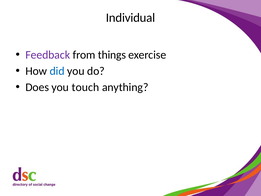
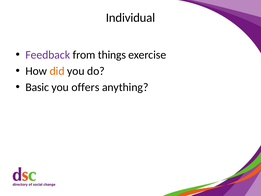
did colour: blue -> orange (57, 71)
Does: Does -> Basic (37, 87)
touch: touch -> offers (85, 87)
